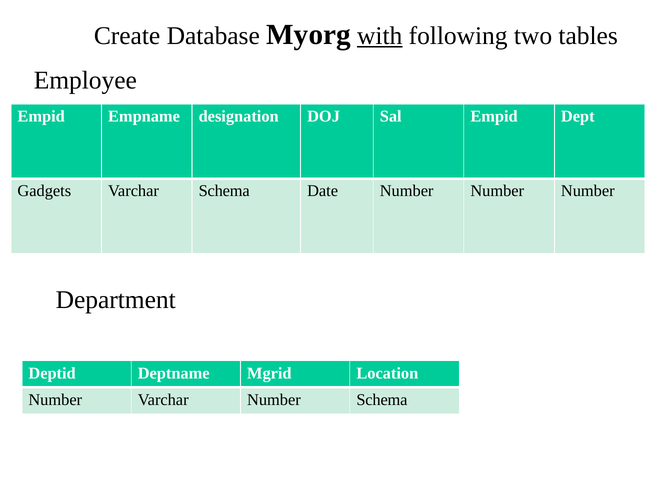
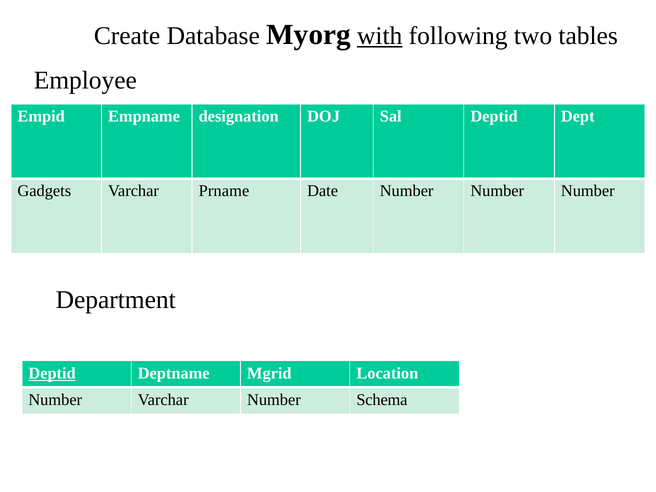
Sal Empid: Empid -> Deptid (494, 116)
Varchar Schema: Schema -> Prname (224, 191)
Deptid underline: none -> present (52, 373)
